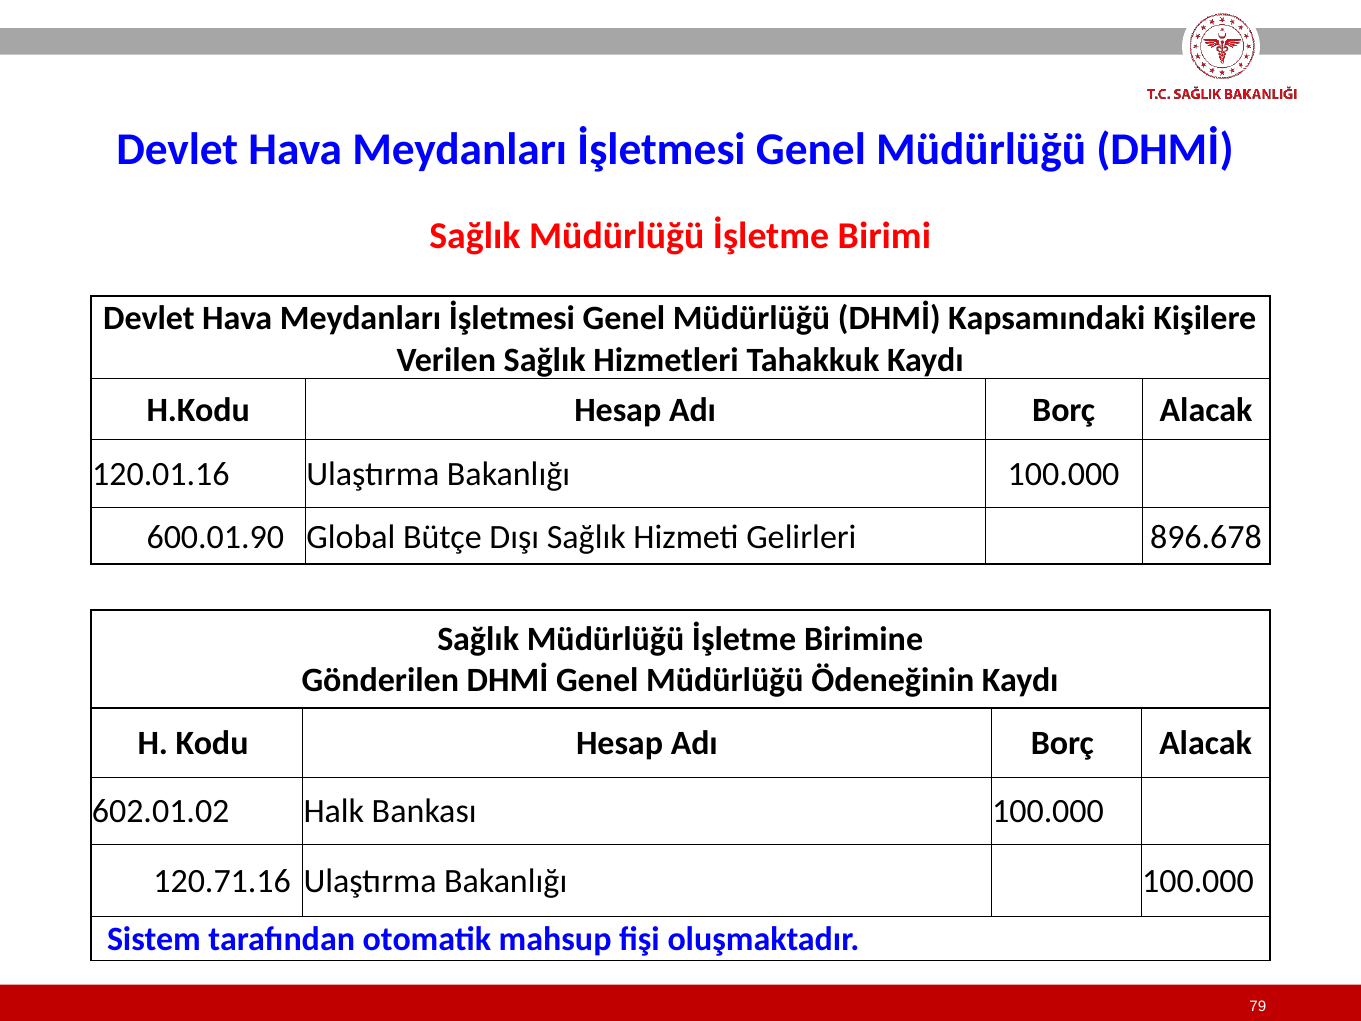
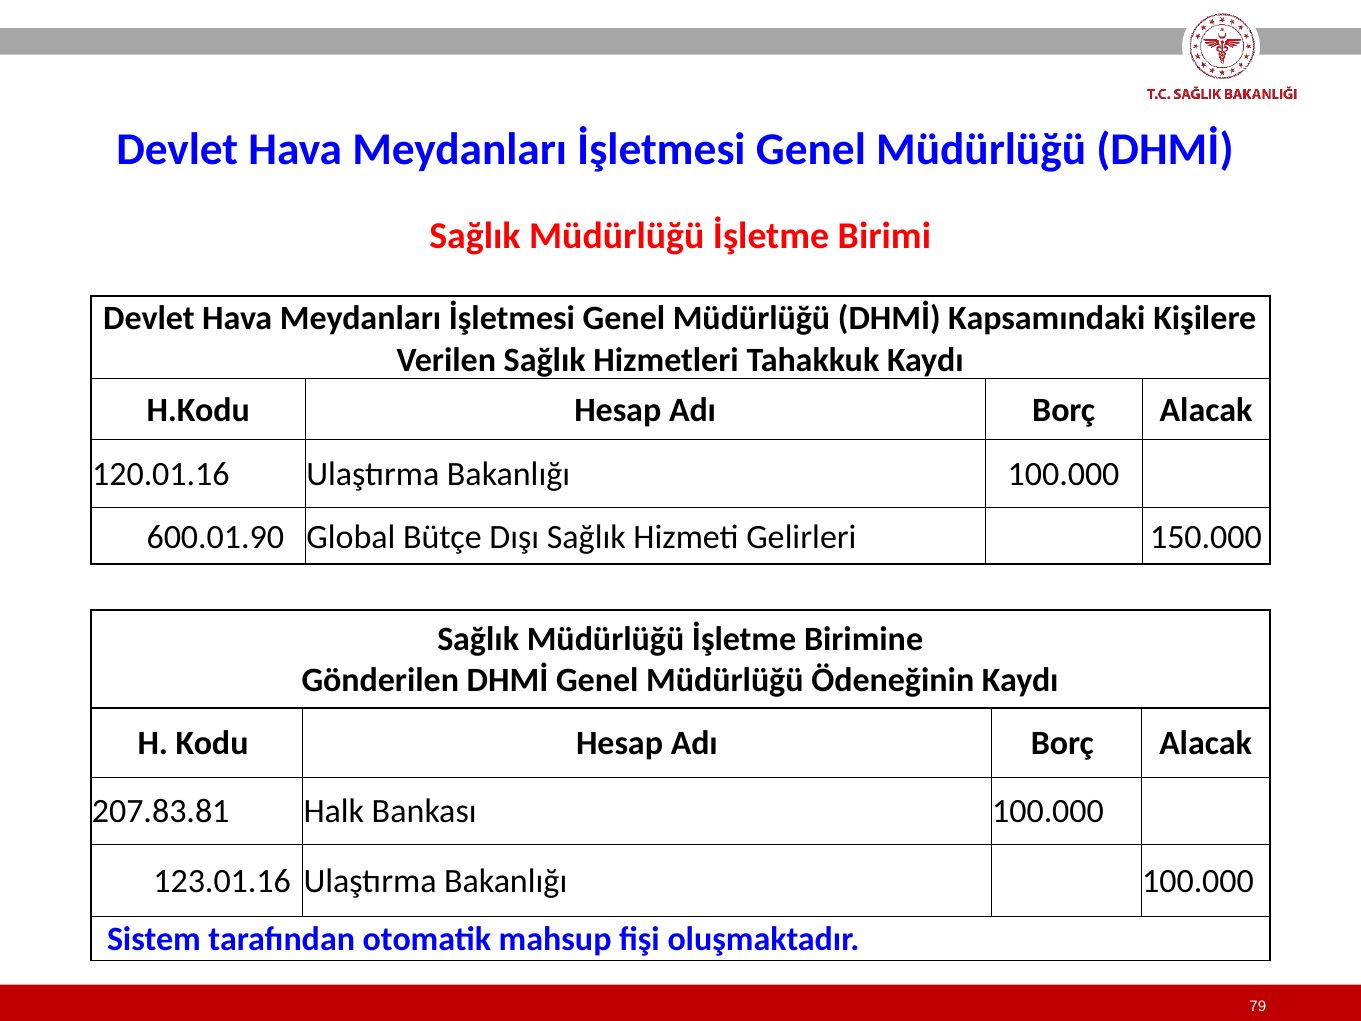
896.678: 896.678 -> 150.000 (1206, 537)
602.01.02: 602.01.02 -> 207.83.81 (161, 811)
120.71.16: 120.71.16 -> 123.01.16 (222, 881)
